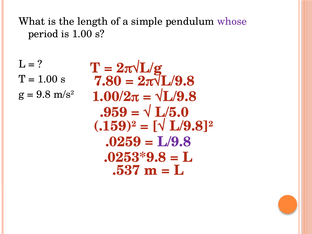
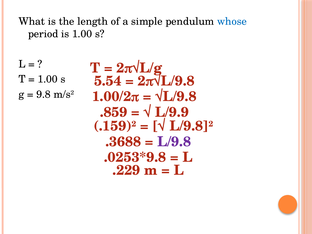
whose colour: purple -> blue (232, 22)
7.80: 7.80 -> 5.54 (108, 81)
.959: .959 -> .859 (114, 112)
L/5.0: L/5.0 -> L/9.9 (172, 112)
.0259: .0259 -> .3688 (123, 142)
.537: .537 -> .229 (126, 170)
